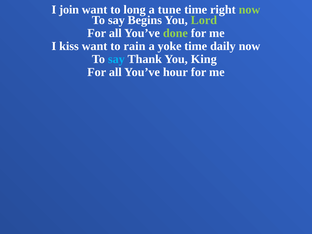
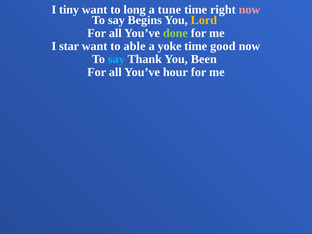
join: join -> tiny (69, 10)
now colour: light green -> pink (249, 10)
Lord colour: light green -> yellow (204, 20)
kiss: kiss -> star (69, 46)
rain: rain -> able (134, 46)
daily: daily -> good (223, 46)
King: King -> Been (204, 59)
